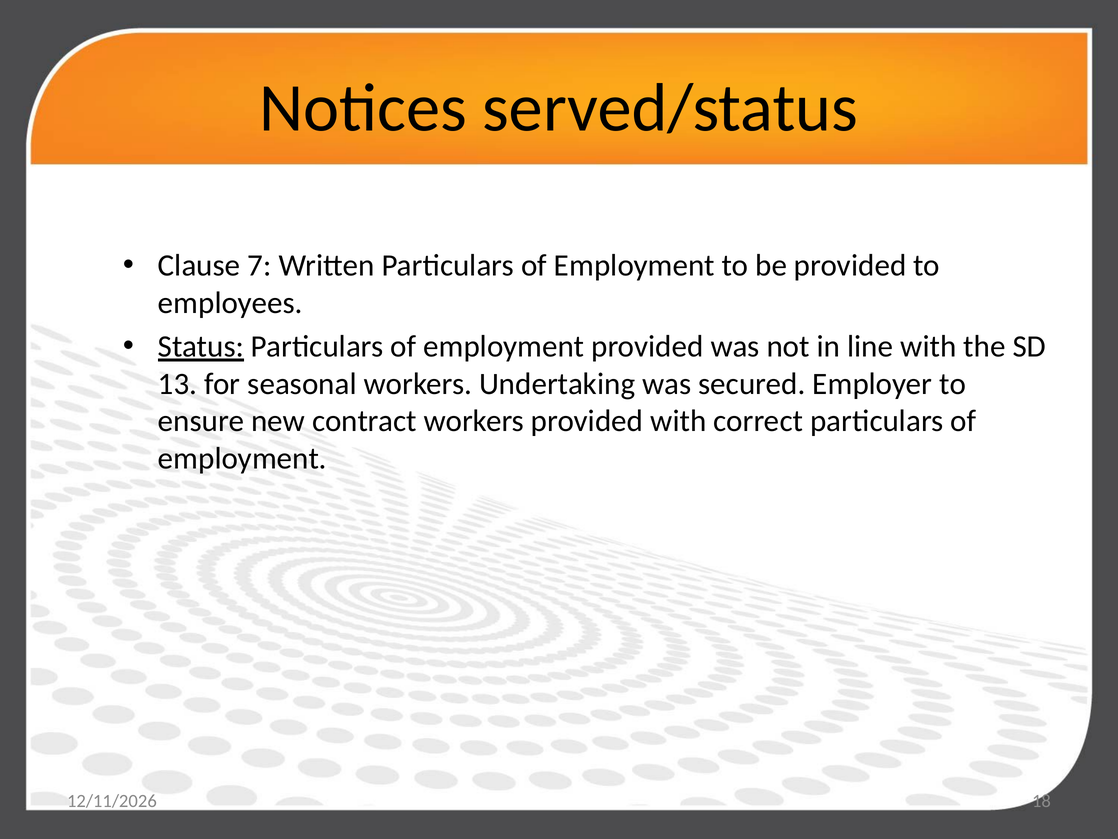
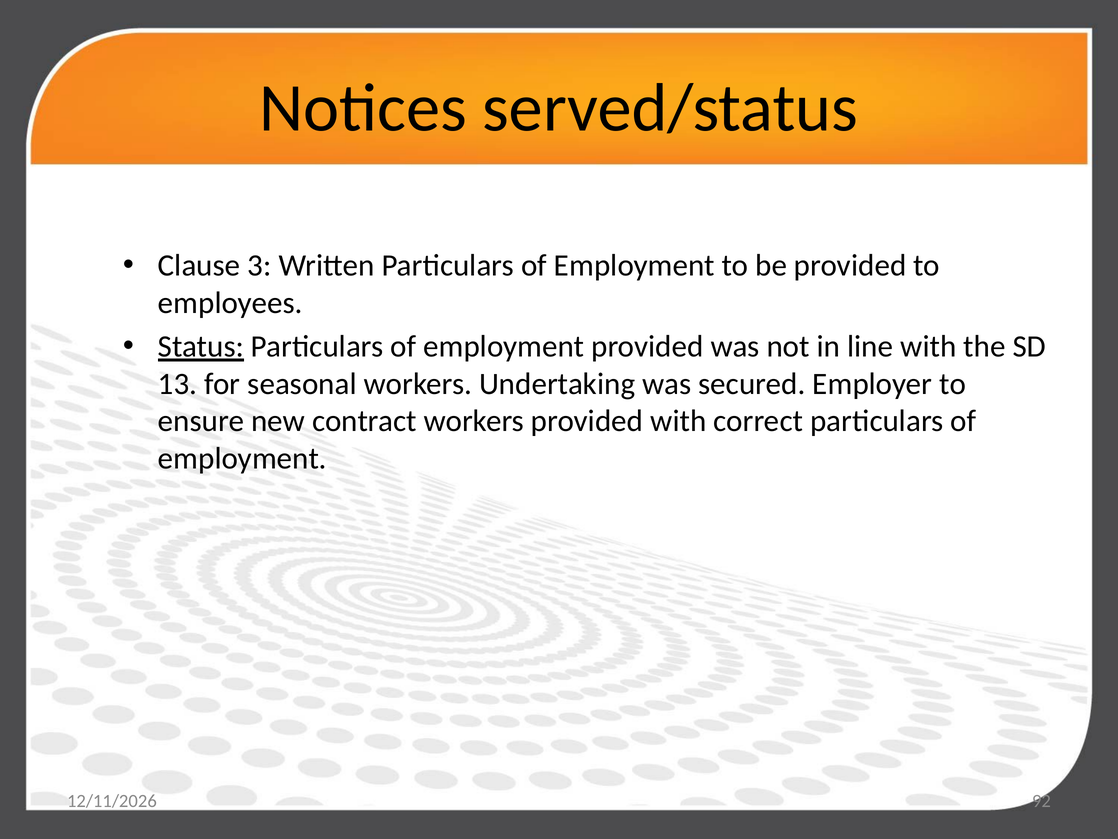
7: 7 -> 3 (259, 266)
18: 18 -> 92 (1041, 801)
